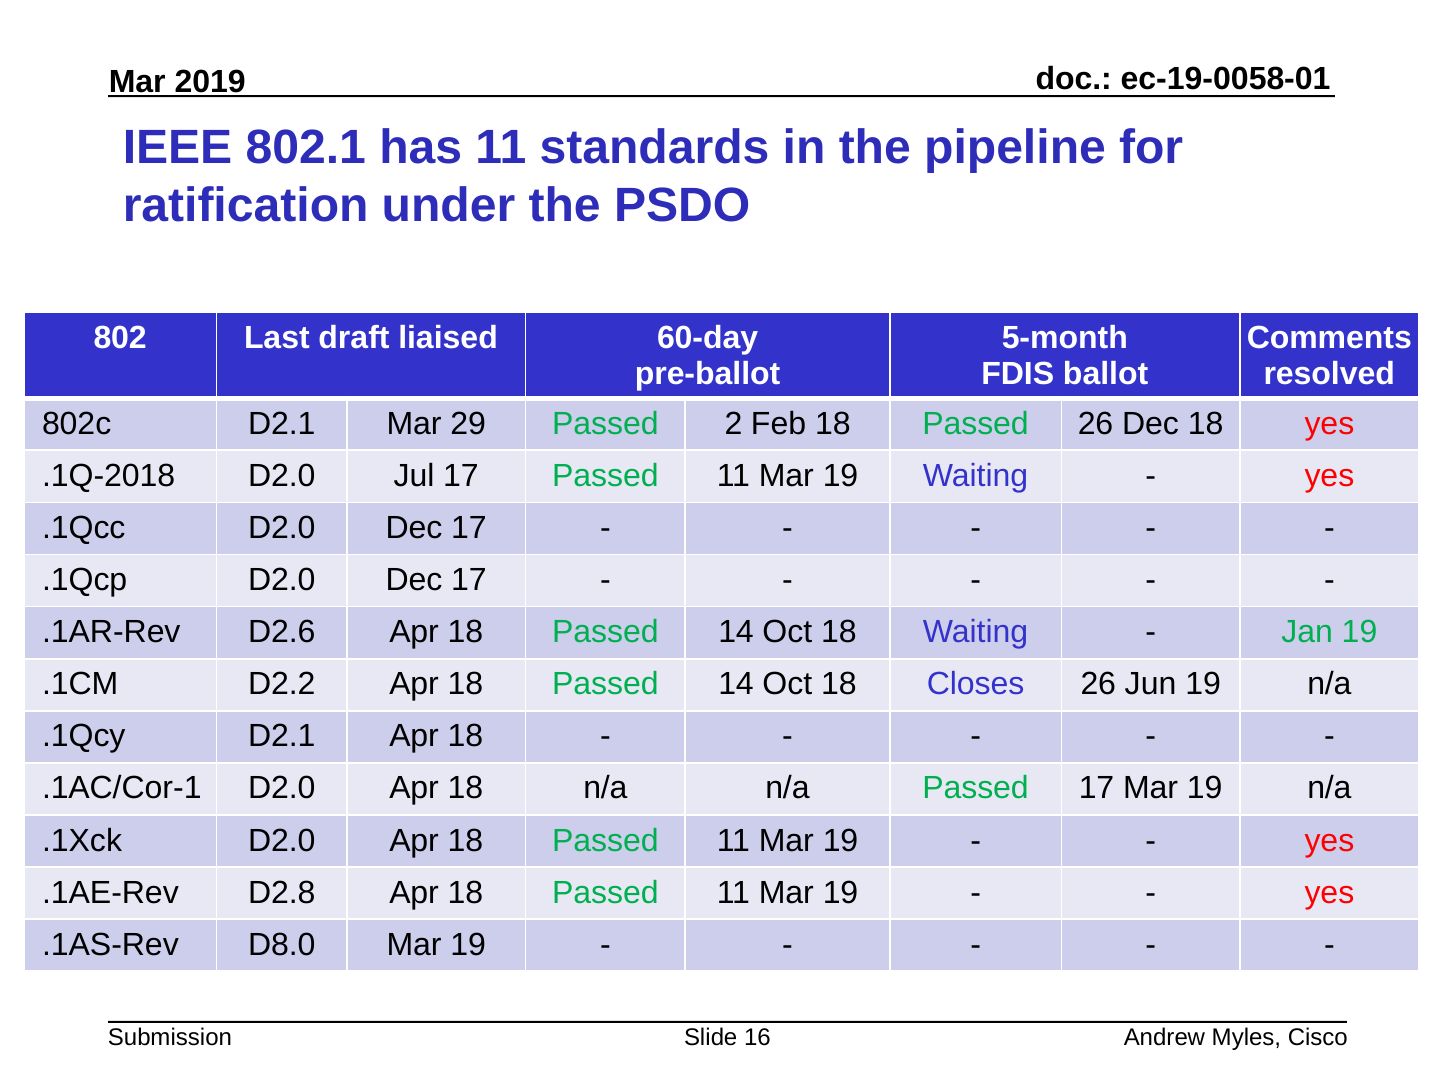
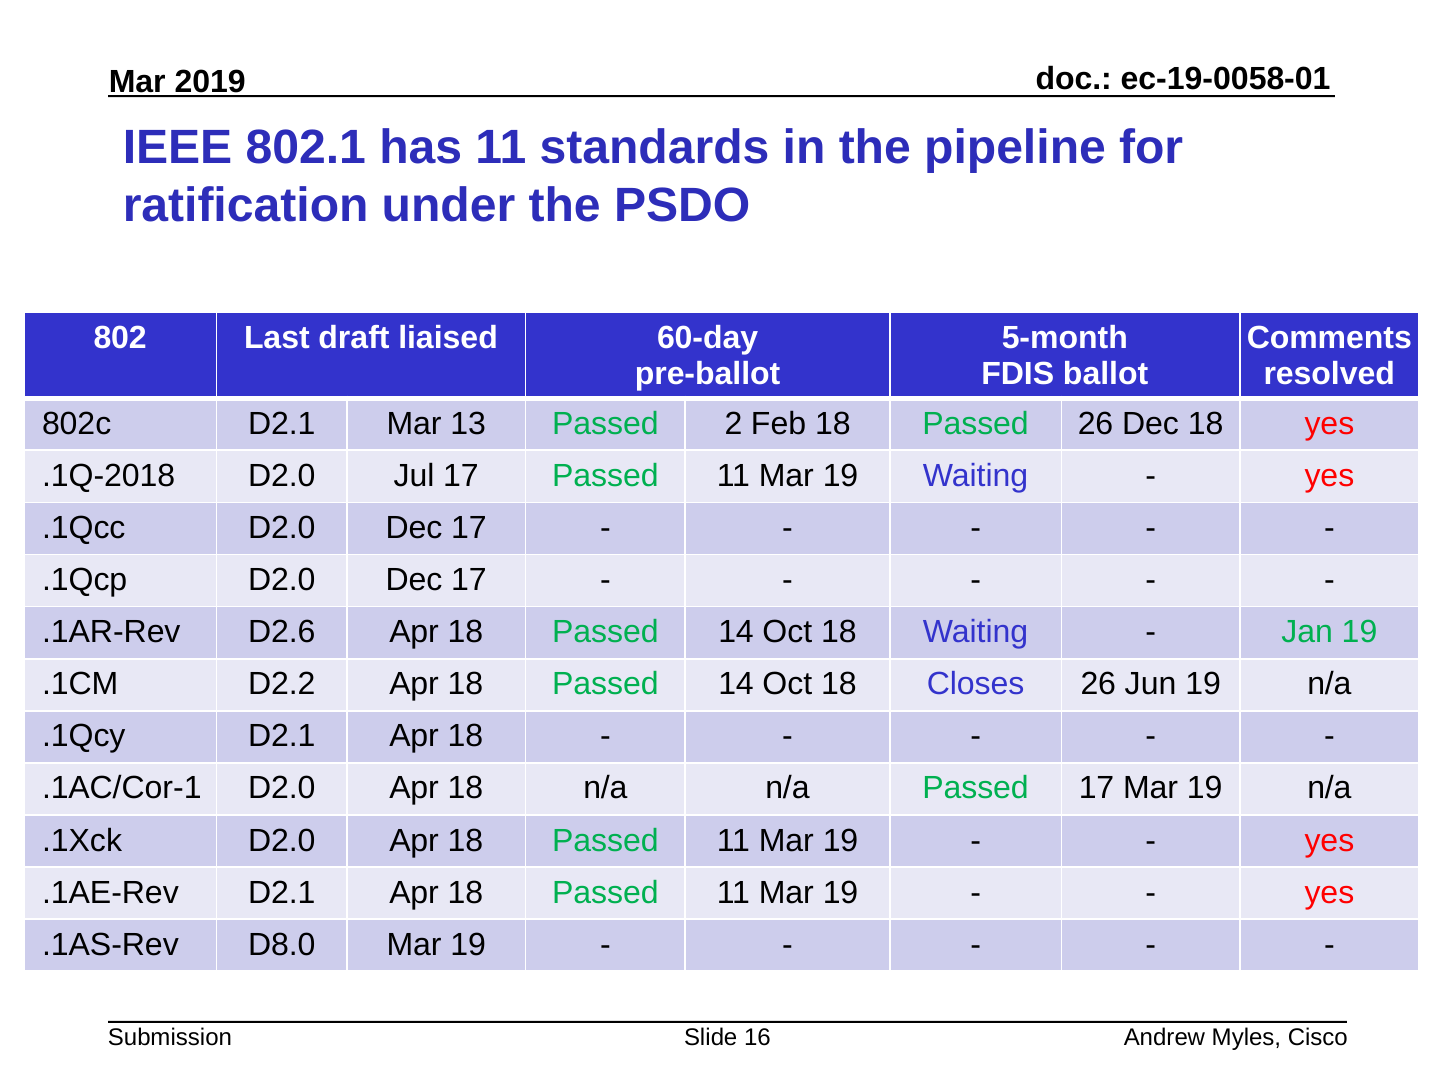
29: 29 -> 13 (468, 424)
.1AE-Rev D2.8: D2.8 -> D2.1 (282, 893)
